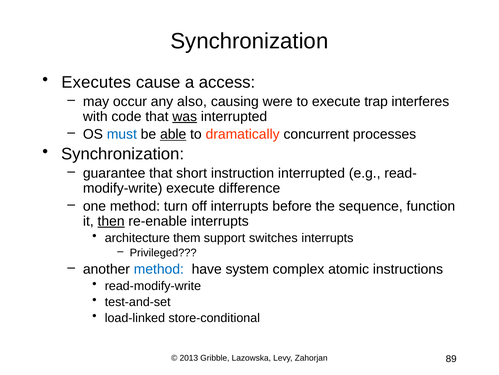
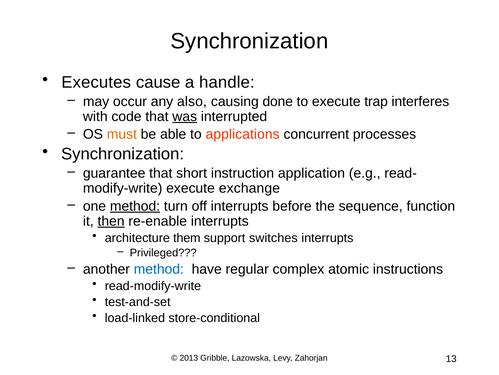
access: access -> handle (227, 82)
were: were -> done (278, 101)
must colour: blue -> orange (122, 134)
able underline: present -> none (173, 134)
dramatically: dramatically -> applications (243, 134)
instruction interrupted: interrupted -> application (311, 173)
difference: difference -> exchange (249, 188)
method underline: none -> present (135, 206)
system: system -> regular (247, 269)
89: 89 -> 13 (451, 358)
